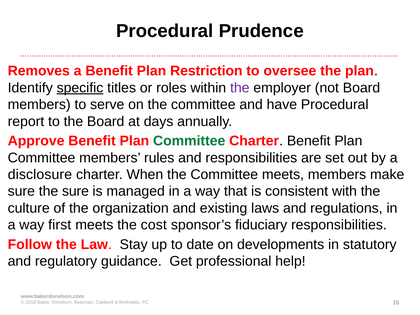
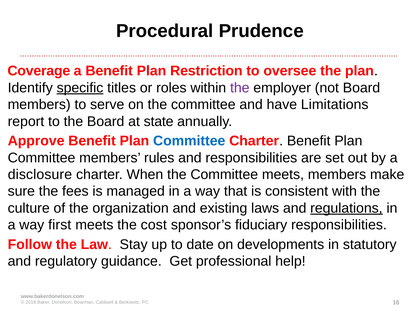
Removes: Removes -> Coverage (39, 71)
have Procedural: Procedural -> Limitations (335, 105)
days: days -> state (159, 121)
Committee colour: green -> blue (189, 141)
the sure: sure -> fees (75, 191)
regulations underline: none -> present (346, 208)
